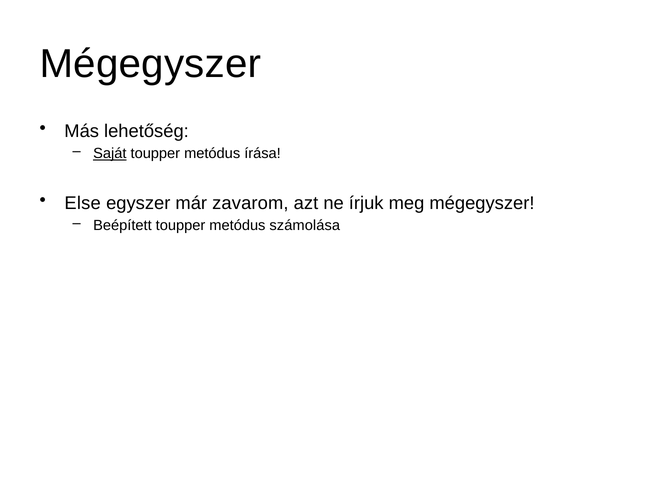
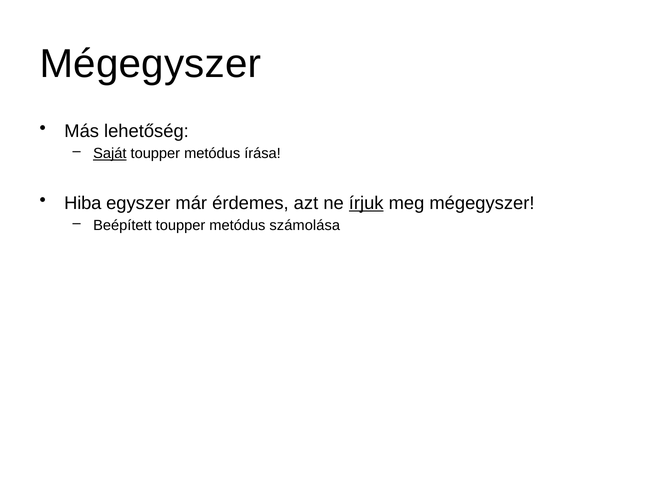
Else: Else -> Hiba (83, 203)
zavarom: zavarom -> érdemes (250, 203)
írjuk underline: none -> present (366, 203)
